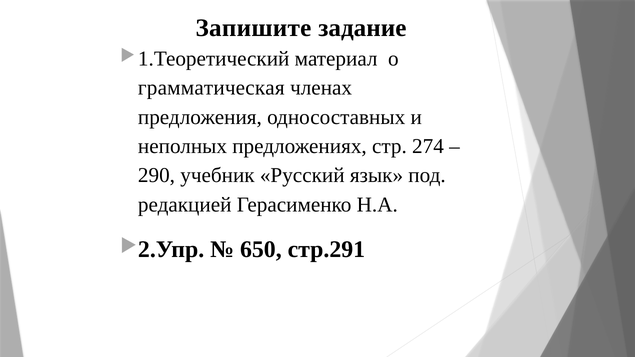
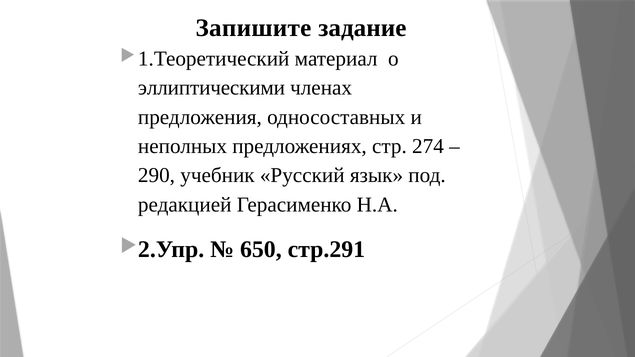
грамматическая: грамматическая -> эллиптическими (212, 88)
